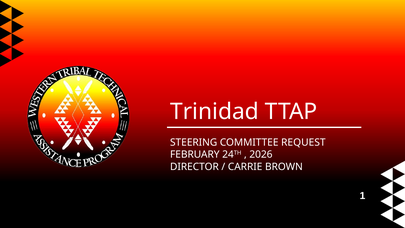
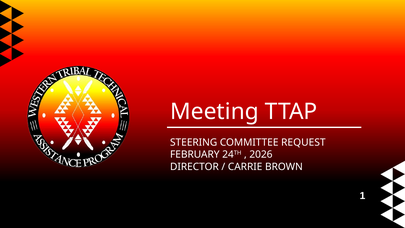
Trinidad: Trinidad -> Meeting (215, 112)
